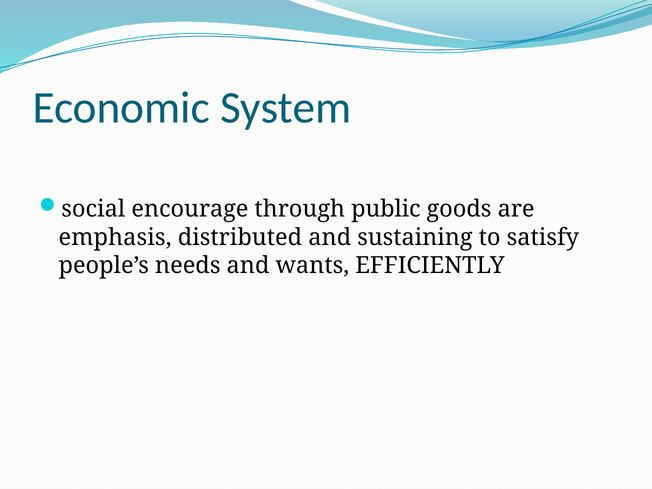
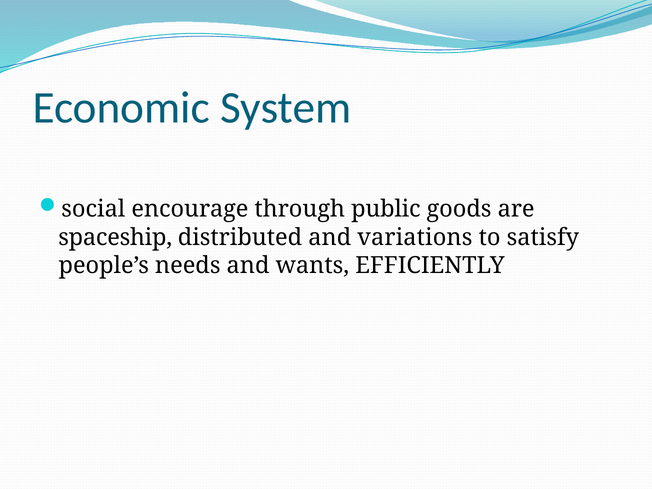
emphasis: emphasis -> spaceship (115, 237)
sustaining: sustaining -> variations (415, 237)
